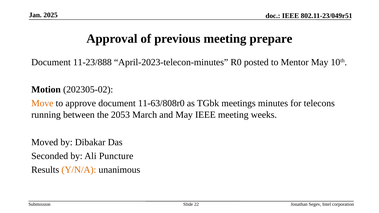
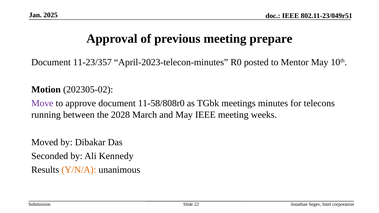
11-23/888: 11-23/888 -> 11-23/357 (92, 62)
Move colour: orange -> purple (42, 103)
11-63/808r0: 11-63/808r0 -> 11-58/808r0 (161, 103)
2053: 2053 -> 2028 (120, 115)
Puncture: Puncture -> Kennedy (116, 156)
